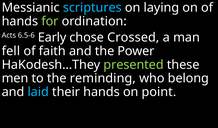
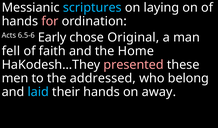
for colour: light green -> pink (50, 21)
Crossed: Crossed -> Original (133, 37)
Power: Power -> Home (136, 51)
presented colour: light green -> pink (134, 65)
reminding: reminding -> addressed (103, 78)
point: point -> away (159, 92)
